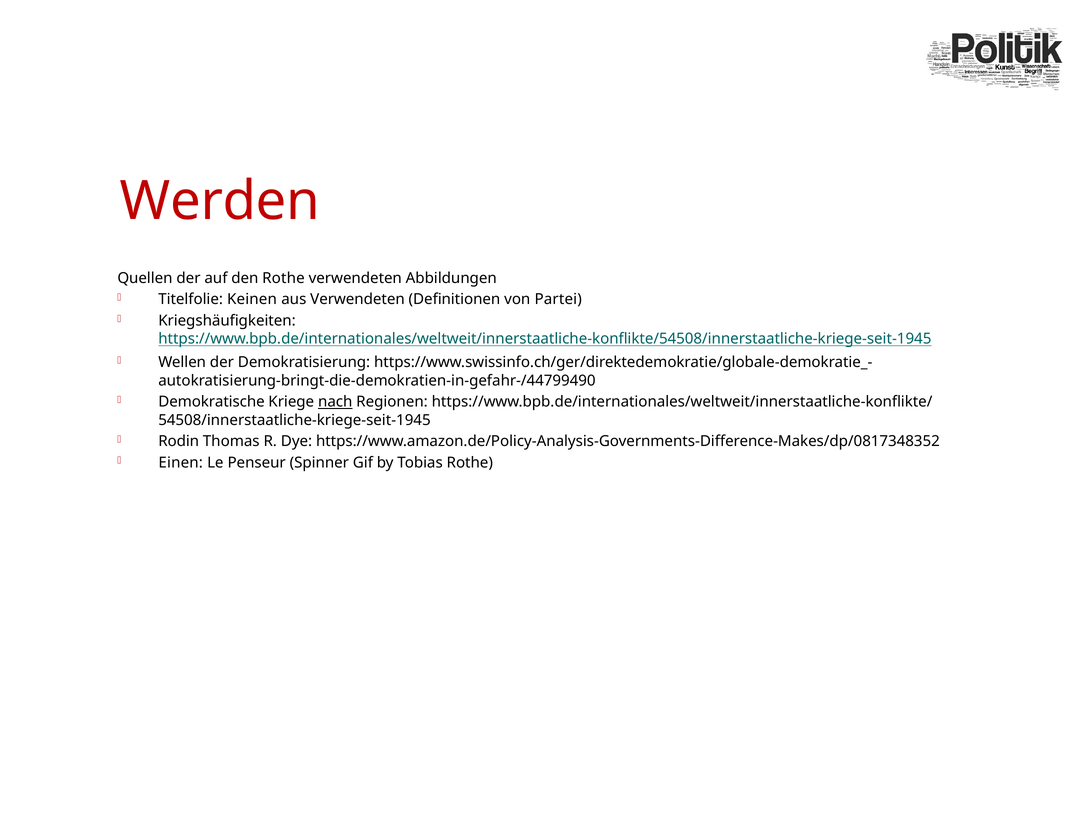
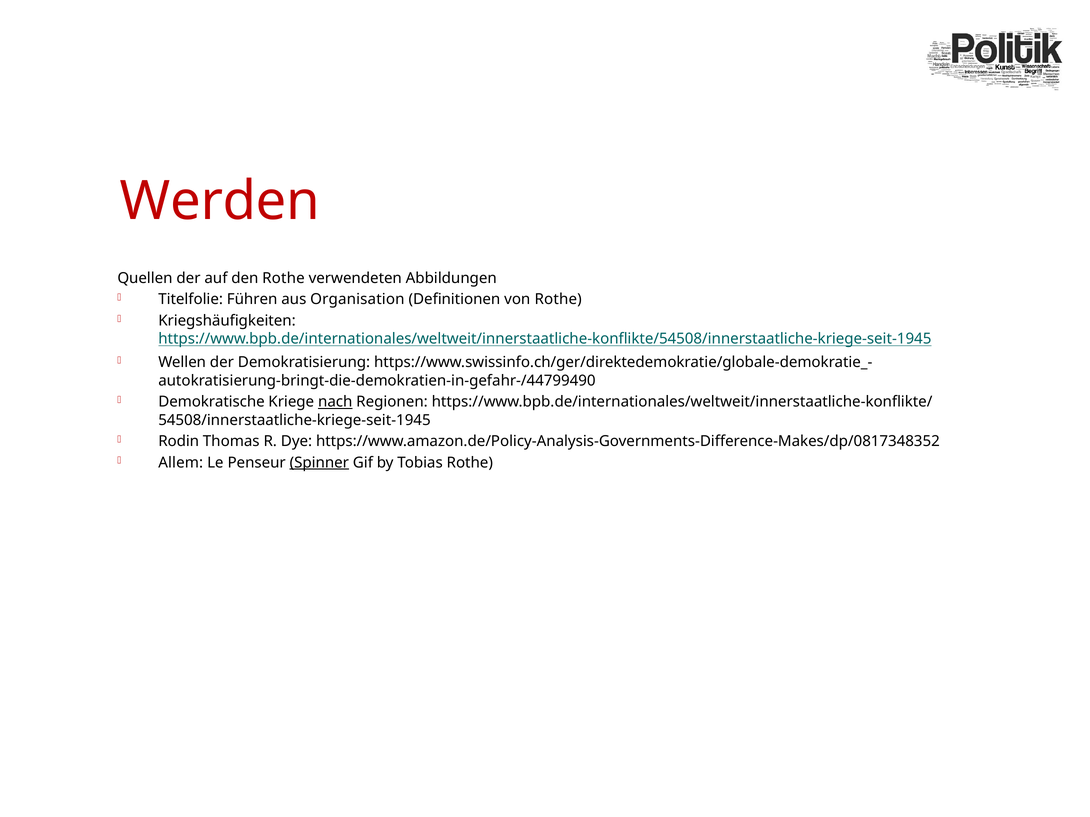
Keinen: Keinen -> Führen (252, 300)
aus Verwendeten: Verwendeten -> Organisation (357, 300)
von Partei: Partei -> Rothe (558, 300)
Einen: Einen -> Allem (181, 463)
Spinner underline: none -> present (319, 463)
